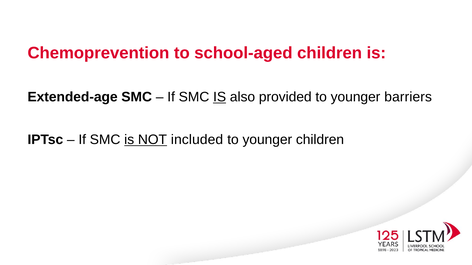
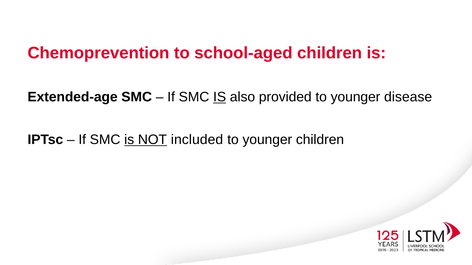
barriers: barriers -> disease (408, 97)
